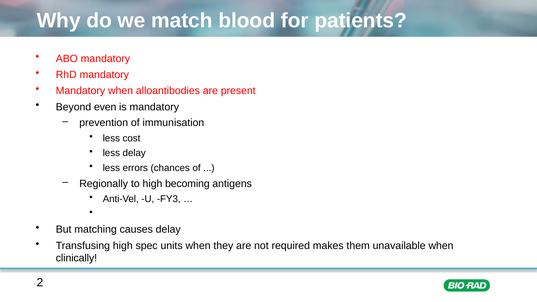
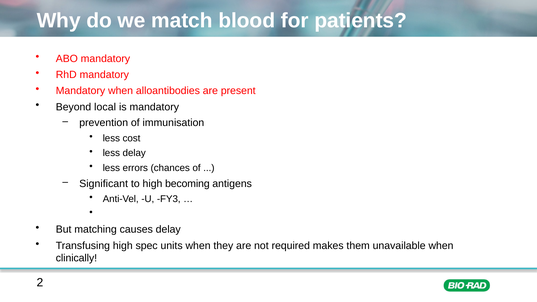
even: even -> local (105, 107)
Regionally: Regionally -> Significant (104, 184)
